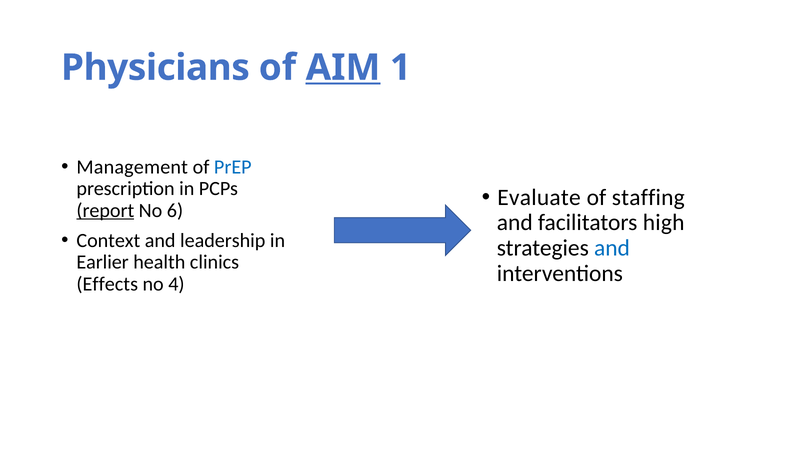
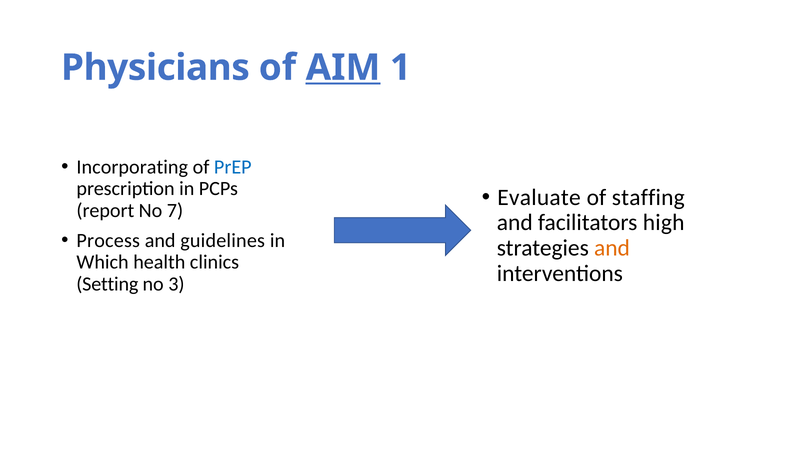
Management: Management -> Incorporating (132, 167)
report underline: present -> none (105, 210)
6: 6 -> 7 (175, 210)
Context: Context -> Process (108, 240)
leadership: leadership -> guidelines (223, 240)
and colour: blue -> orange (612, 248)
Earlier: Earlier -> Which (103, 262)
Effects: Effects -> Setting (107, 284)
4: 4 -> 3 (176, 284)
